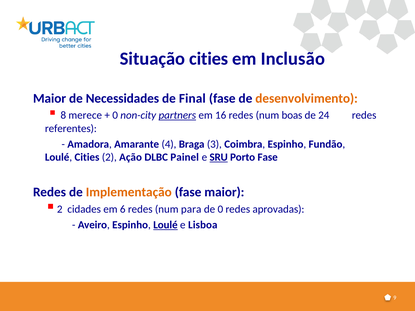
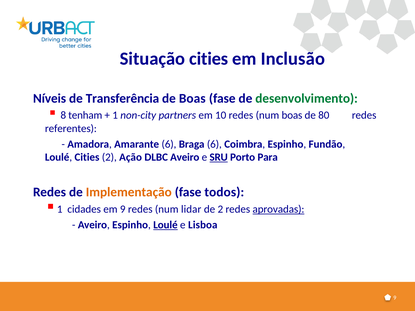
Maior: Maior -> Níveis (50, 98)
Necessidades: Necessidades -> Transferência (122, 98)
de Final: Final -> Boas (192, 98)
desenvolvimento colour: orange -> green (307, 98)
merece: merece -> tenham (85, 115)
0: 0 -> 1 (115, 115)
partners underline: present -> none (177, 115)
16: 16 -> 10 (221, 115)
24: 24 -> 80 (324, 115)
Amarante 4: 4 -> 6 (169, 144)
Braga 3: 3 -> 6 (214, 144)
DLBC Painel: Painel -> Aveiro (185, 157)
Porto Fase: Fase -> Para (268, 157)
fase maior: maior -> todos (224, 192)
2: 2 -> 1 (60, 209)
em 6: 6 -> 9 (123, 209)
para: para -> lidar (191, 209)
de 0: 0 -> 2 (220, 209)
aprovadas underline: none -> present (278, 209)
